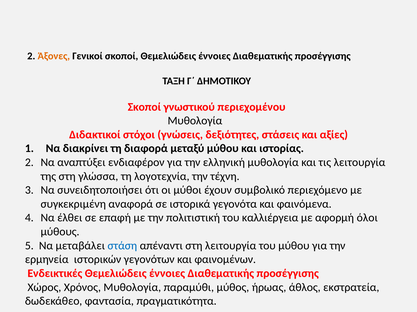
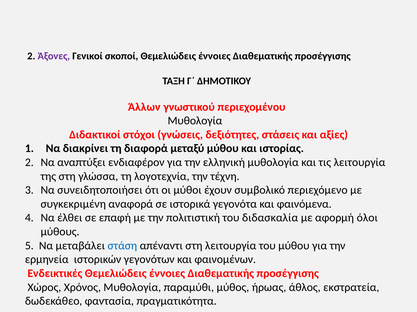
Άξονες colour: orange -> purple (54, 56)
Σκοποί: Σκοποί -> Άλλων (144, 107)
καλλιέργεια: καλλιέργεια -> διδασκαλία (270, 218)
